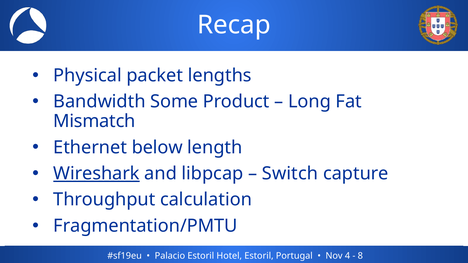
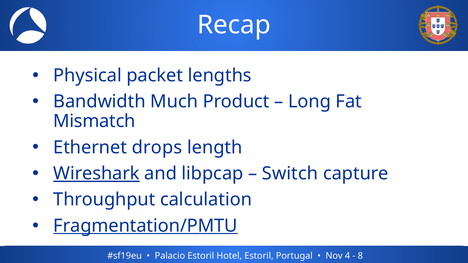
Some: Some -> Much (174, 102)
below: below -> drops (157, 147)
Fragmentation/PMTU underline: none -> present (145, 226)
